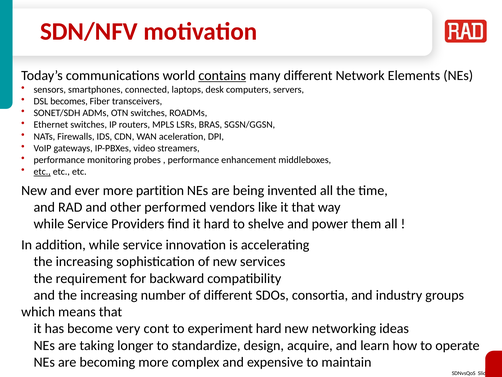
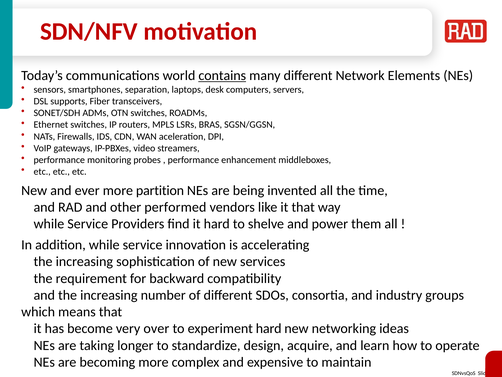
connected: connected -> separation (147, 89)
becomes: becomes -> supports (69, 101)
etc underline: present -> none (42, 171)
cont: cont -> over (156, 328)
